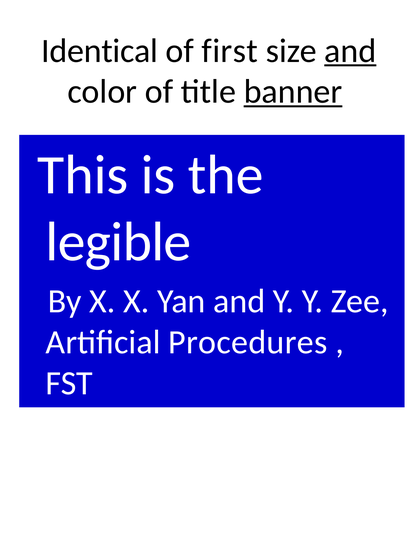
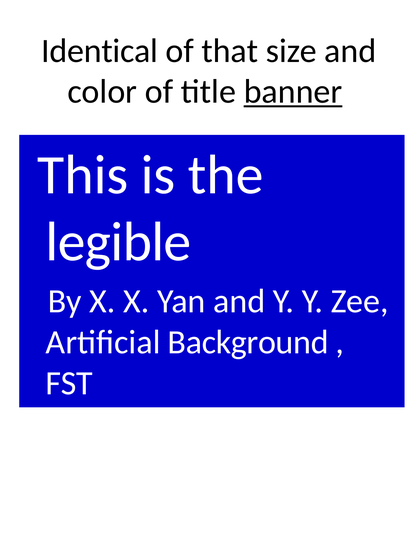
first: first -> that (230, 51)
and underline: present -> none (350, 51)
Procedures: Procedures -> Background (248, 342)
